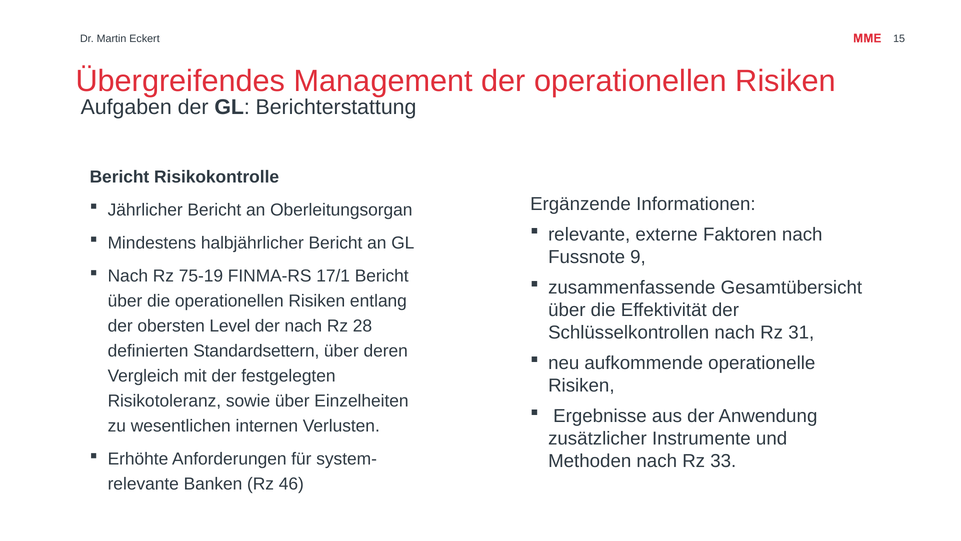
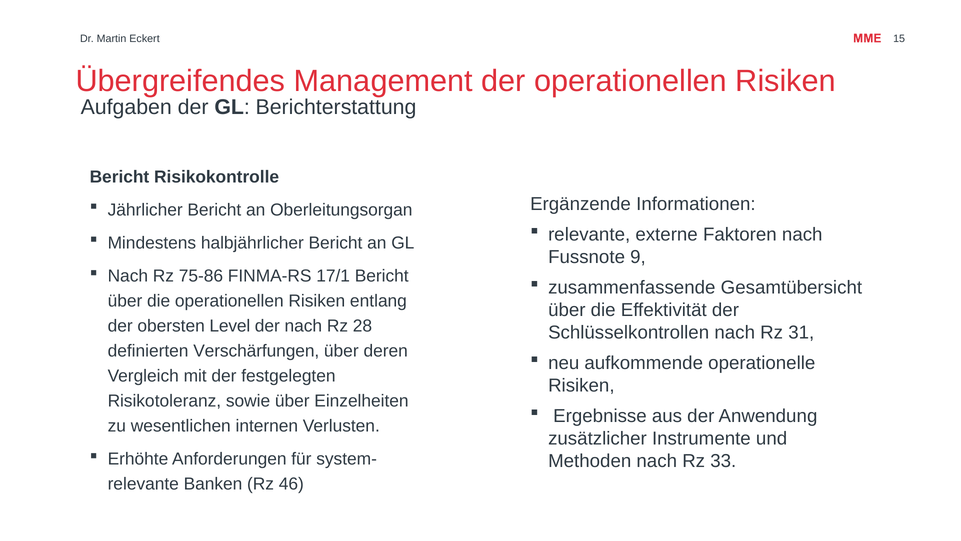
75-19: 75-19 -> 75-86 (201, 276)
Standardsettern: Standardsettern -> Verschärfungen (256, 351)
